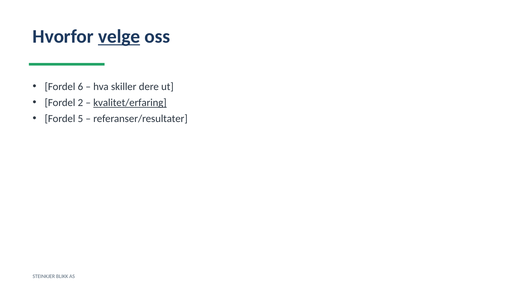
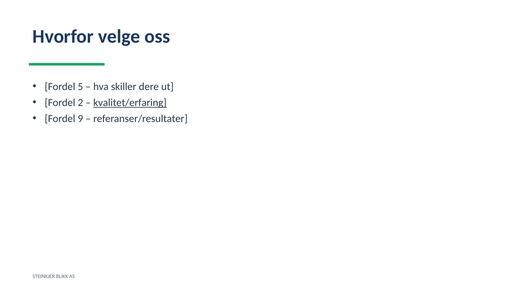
velge underline: present -> none (119, 37)
6: 6 -> 5 (80, 87)
5: 5 -> 9 (80, 119)
